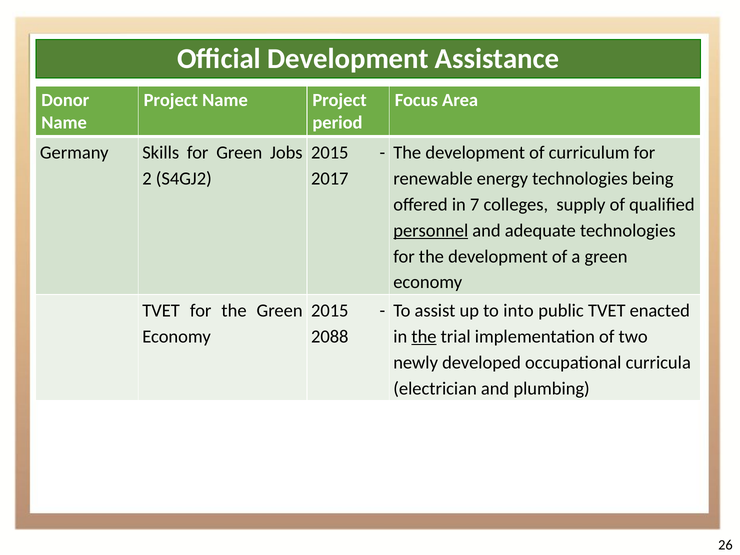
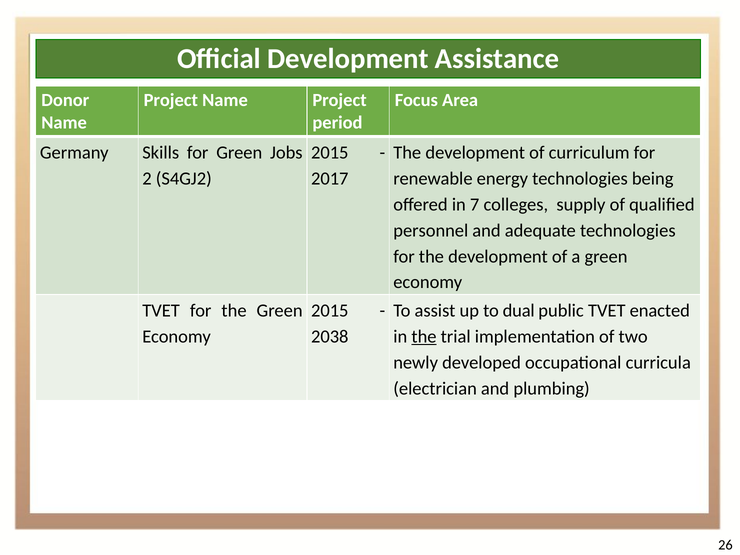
personnel underline: present -> none (431, 230)
into: into -> dual (519, 311)
2088: 2088 -> 2038 (330, 336)
